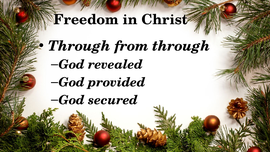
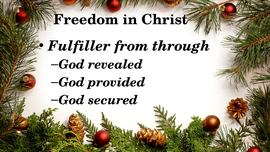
Through: Through -> Fulfiller (79, 46)
